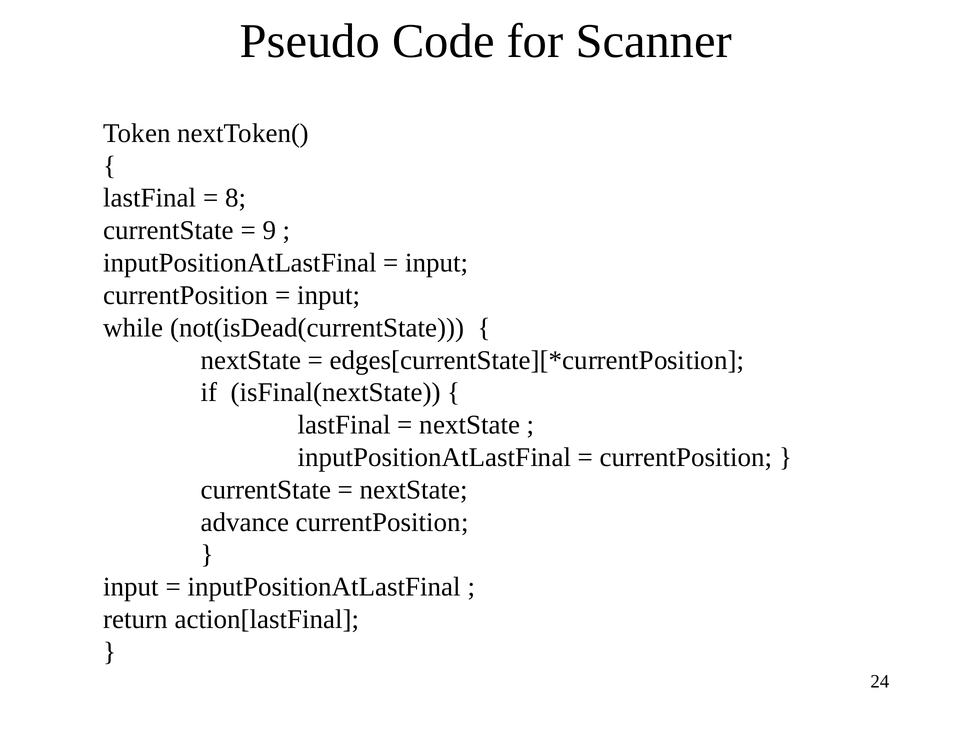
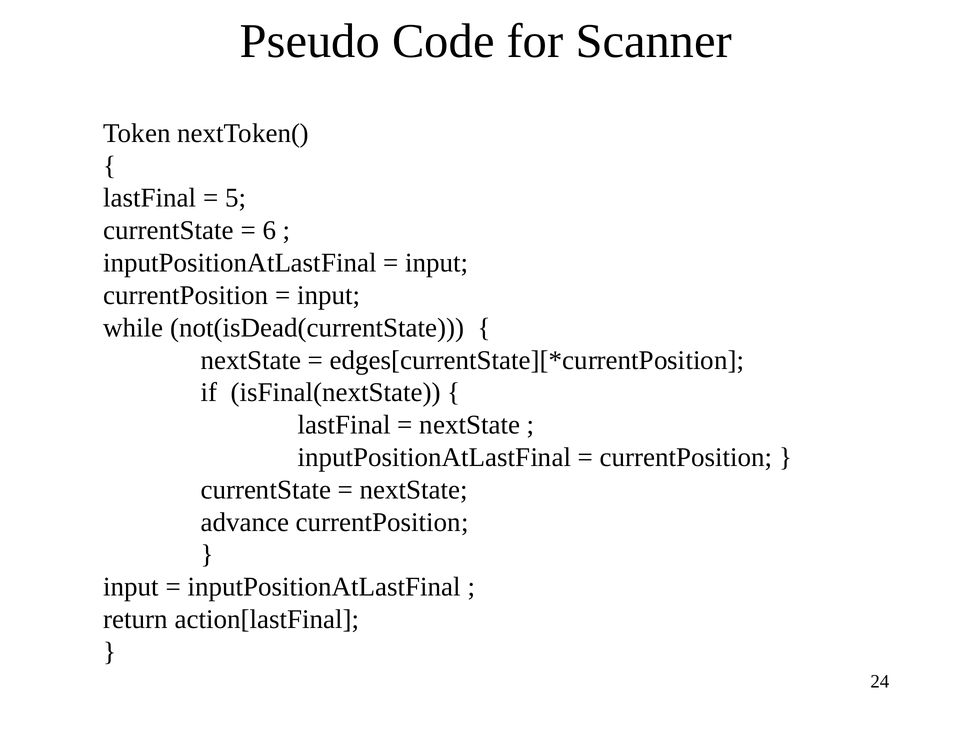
8: 8 -> 5 (236, 198)
9: 9 -> 6 (269, 230)
